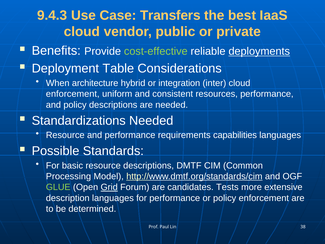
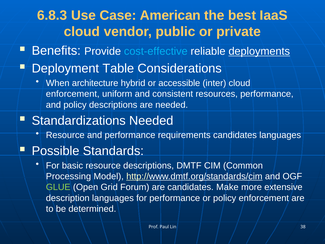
9.4.3: 9.4.3 -> 6.8.3 (52, 15)
Transfers: Transfers -> American (170, 15)
cost-effective colour: light green -> light blue (156, 51)
integration: integration -> accessible (179, 83)
requirements capabilities: capabilities -> candidates (235, 135)
Grid underline: present -> none (109, 187)
Tests: Tests -> Make (227, 187)
